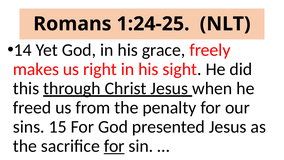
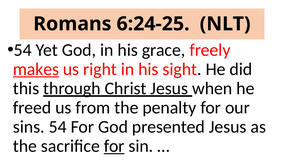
1:24-25: 1:24-25 -> 6:24-25 (153, 24)
14: 14 -> 54 (23, 50)
makes underline: none -> present (36, 69)
sins 15: 15 -> 54 (58, 127)
